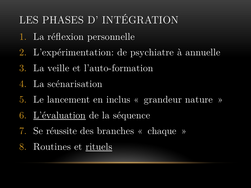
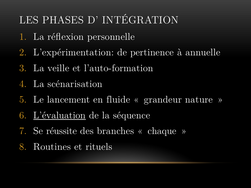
psychiatre: psychiatre -> pertinence (152, 52)
inclus: inclus -> fluide (118, 100)
rituels underline: present -> none (99, 147)
